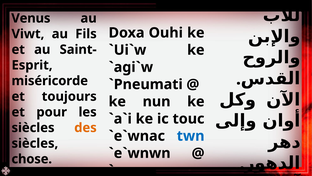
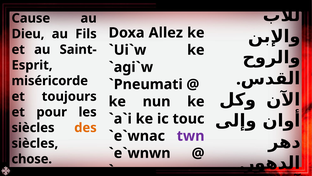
Venus: Venus -> Cause (31, 18)
Ouhi: Ouhi -> Allez (166, 33)
Viwt: Viwt -> Dieu (28, 34)
twn colour: blue -> purple (191, 136)
